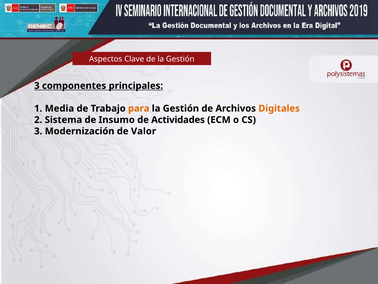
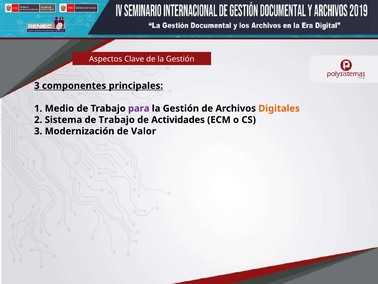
Media: Media -> Medio (59, 108)
para colour: orange -> purple (139, 108)
Sistema de Insumo: Insumo -> Trabajo (117, 120)
